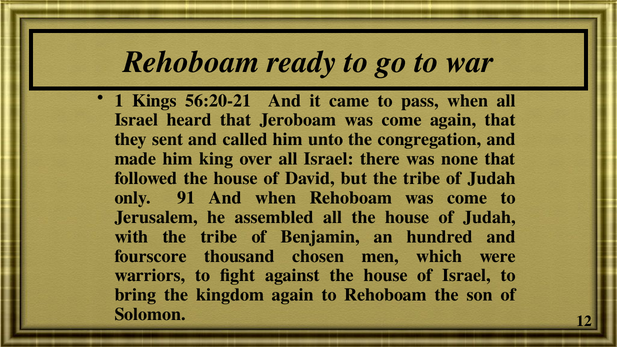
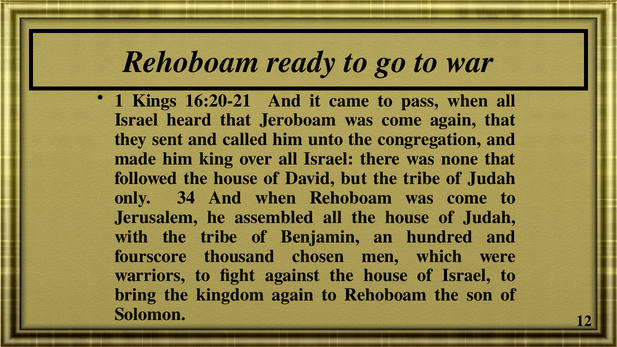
56:20-21: 56:20-21 -> 16:20-21 (218, 101)
91: 91 -> 34 (186, 198)
